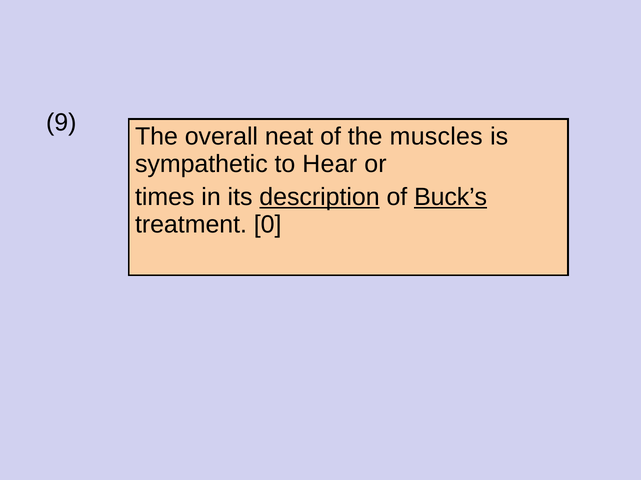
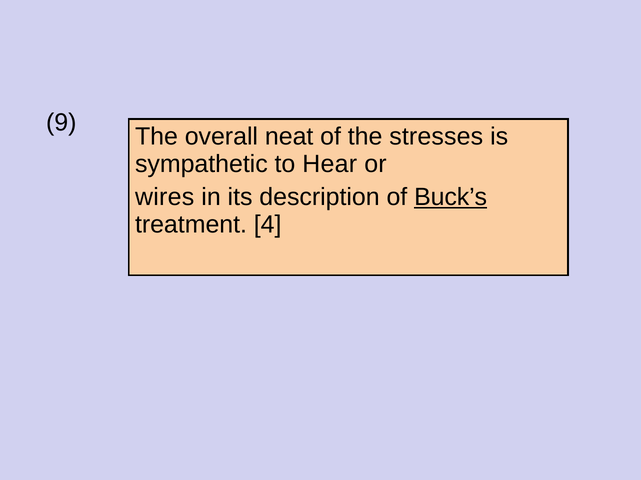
muscles: muscles -> stresses (436, 137)
times: times -> wires (165, 197)
description underline: present -> none (319, 197)
0: 0 -> 4 (268, 225)
